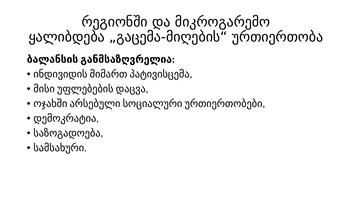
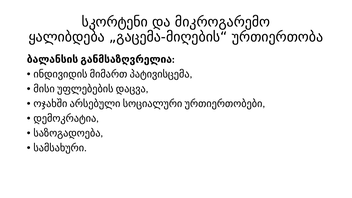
რეგიონში: რეგიონში -> სკორტენი (115, 22)
